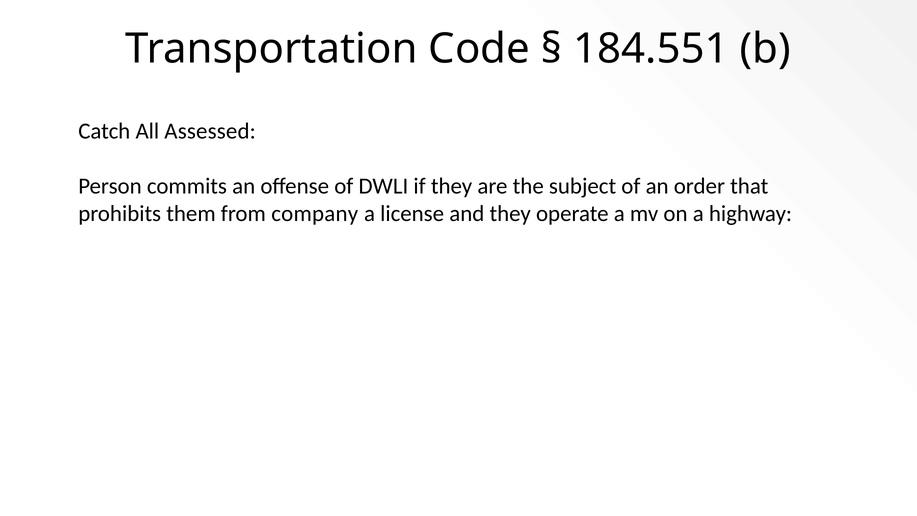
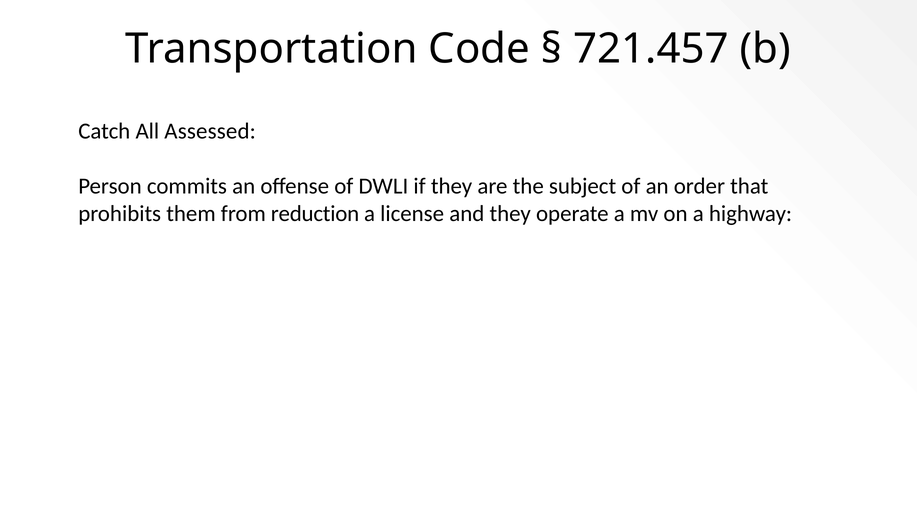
184.551: 184.551 -> 721.457 (651, 49)
company: company -> reduction (315, 214)
